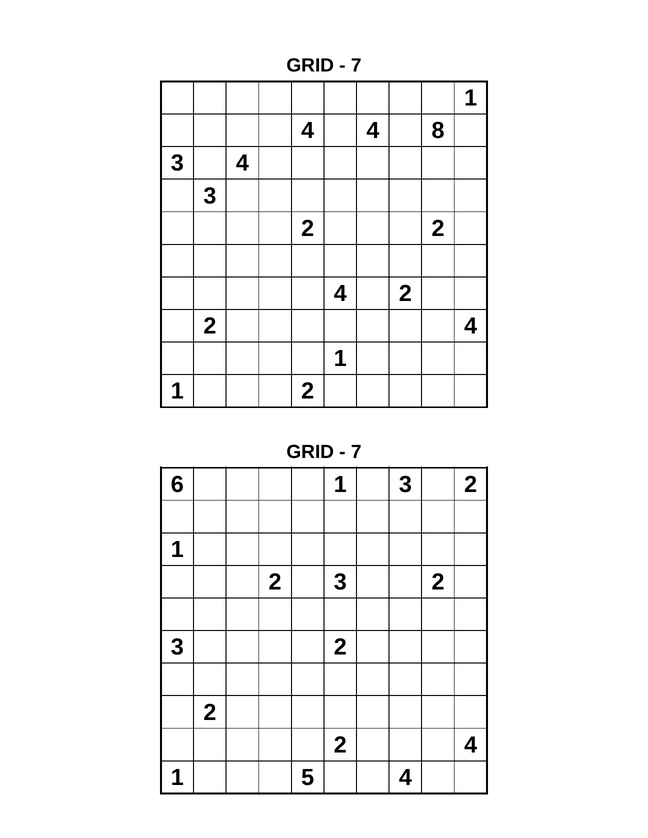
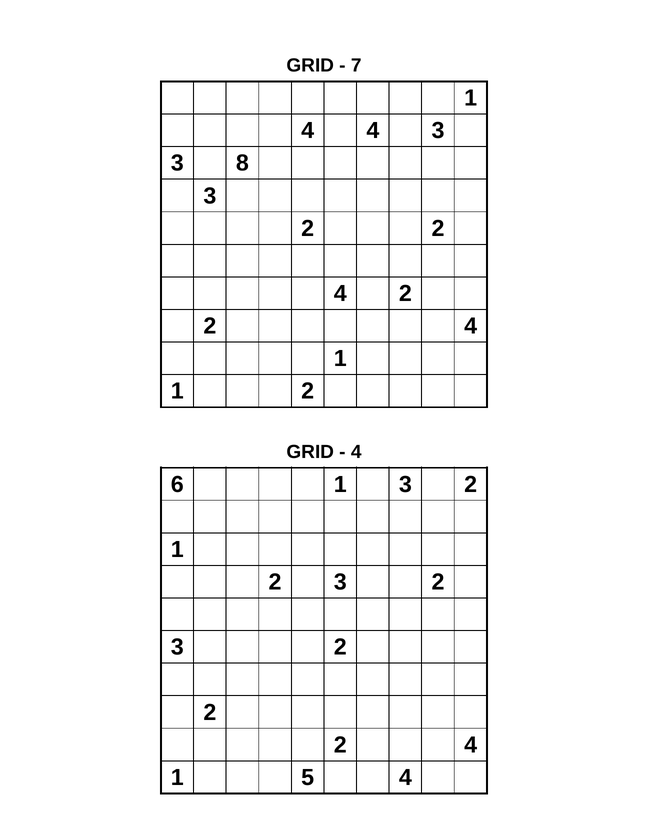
4 8: 8 -> 3 (438, 131)
3 4: 4 -> 8 (242, 163)
7: 7 -> 4 (356, 452)
